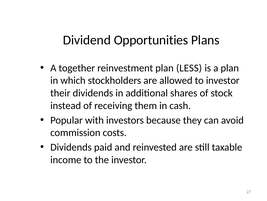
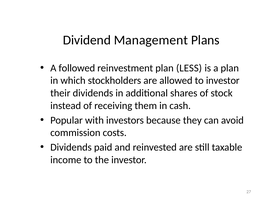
Opportunities: Opportunities -> Management (151, 40)
together: together -> followed (77, 68)
